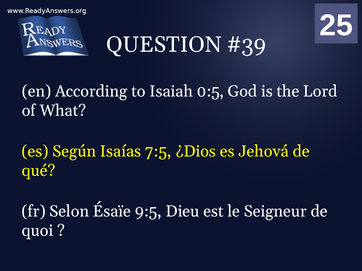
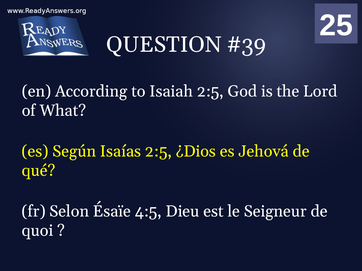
Isaiah 0:5: 0:5 -> 2:5 (210, 92)
Isaías 7:5: 7:5 -> 2:5 (158, 152)
9:5: 9:5 -> 4:5 (148, 212)
